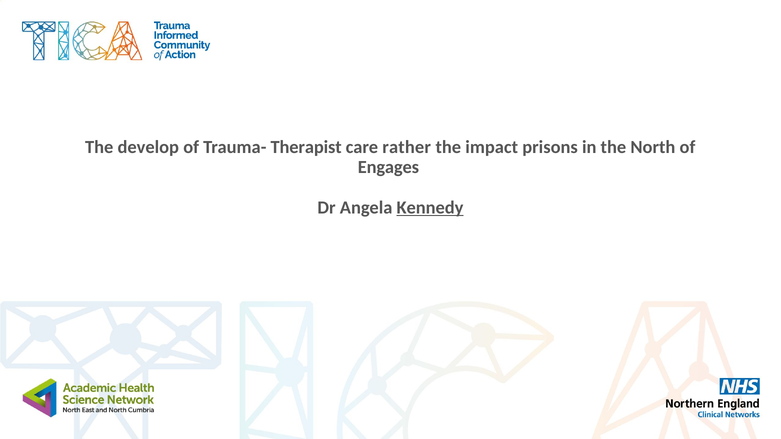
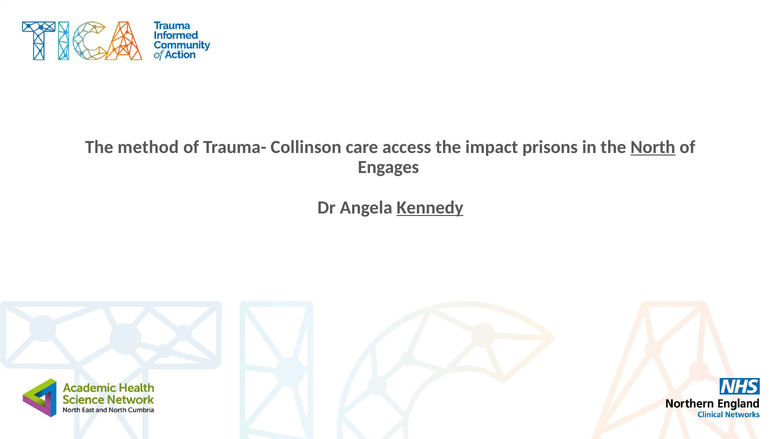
develop: develop -> method (148, 147)
Therapist: Therapist -> Collinson (306, 147)
rather: rather -> access (407, 147)
North underline: none -> present (653, 147)
